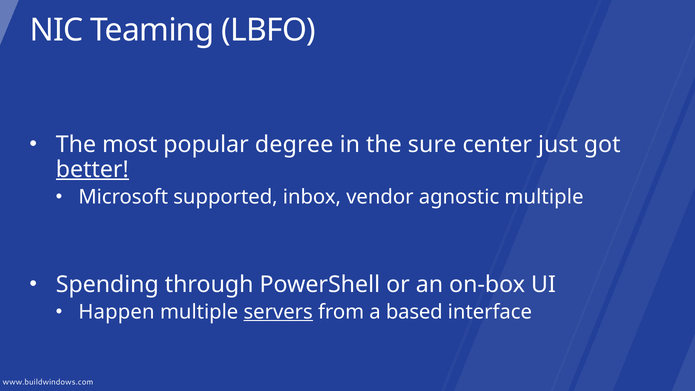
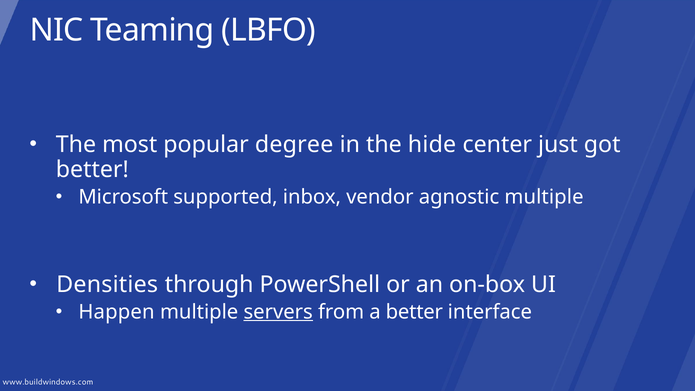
sure: sure -> hide (432, 144)
better underline: present -> none (92, 169)
Spending: Spending -> Densities (107, 284)
a based: based -> better (414, 312)
